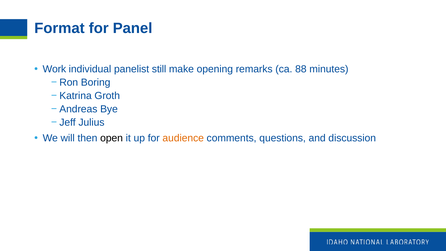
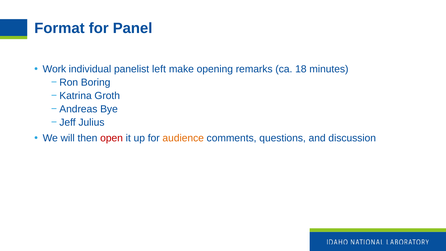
still: still -> left (159, 69)
88: 88 -> 18 (301, 69)
open colour: black -> red (112, 138)
